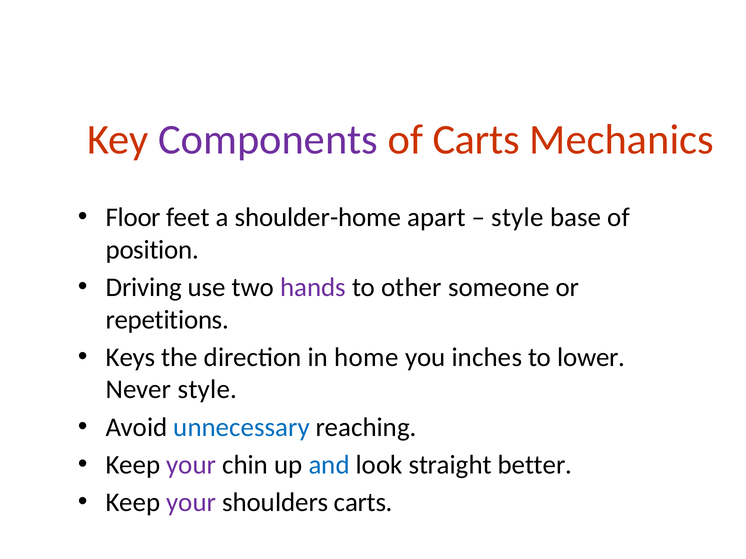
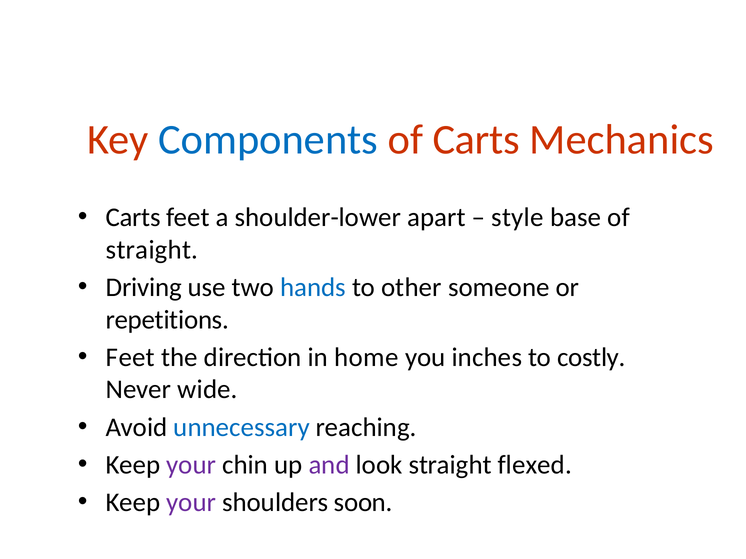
Components colour: purple -> blue (268, 140)
Floor: Floor -> Carts (133, 218)
shoulder-home: shoulder-home -> shoulder-lower (318, 218)
position: position -> straight (152, 250)
hands colour: purple -> blue (313, 288)
Keys: Keys -> Feet (130, 358)
lower: lower -> costly (591, 358)
Never style: style -> wide (207, 390)
and colour: blue -> purple (329, 465)
better: better -> flexed (535, 465)
shoulders carts: carts -> soon (363, 503)
